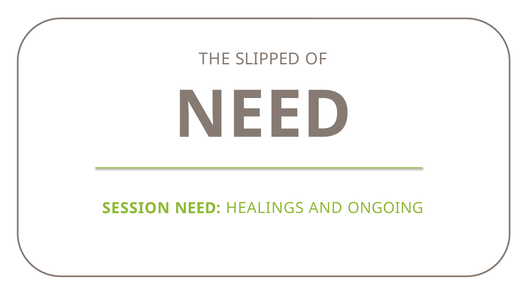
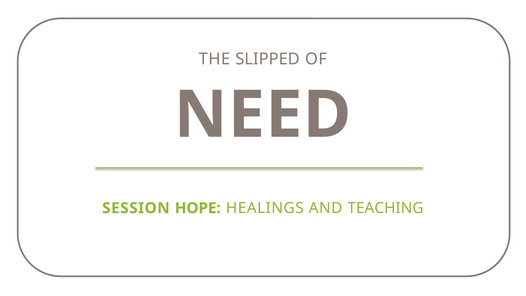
SESSION NEED: NEED -> HOPE (198, 208)
ONGOING: ONGOING -> TEACHING (386, 208)
